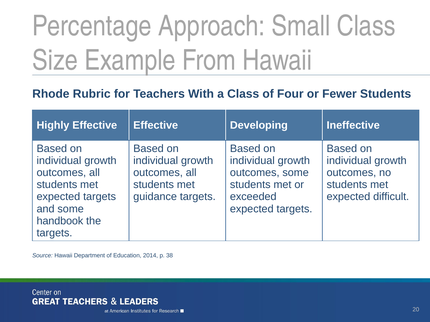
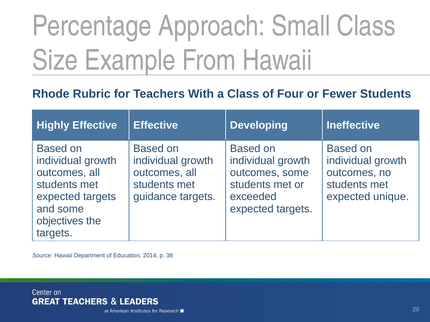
difficult: difficult -> unique (391, 197)
handbook: handbook -> objectives (60, 221)
